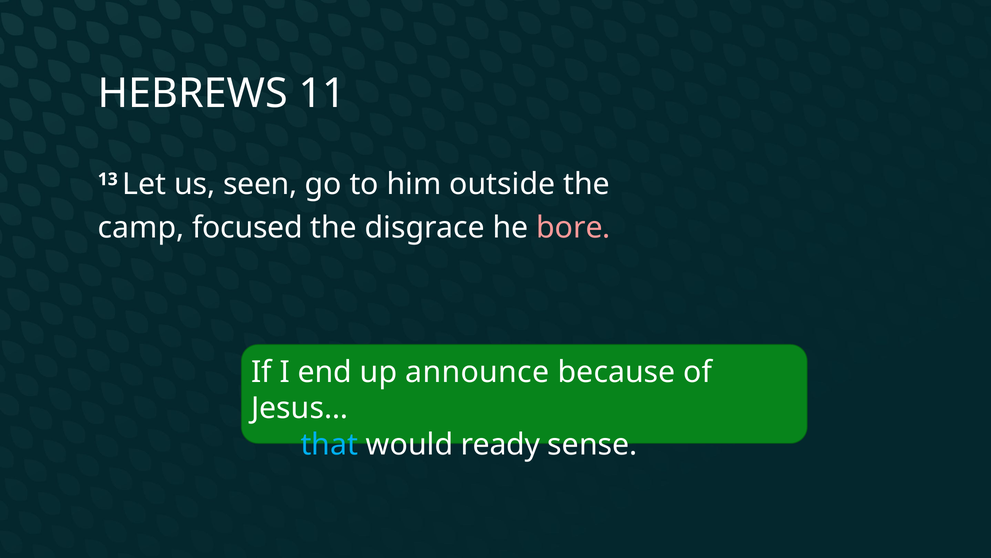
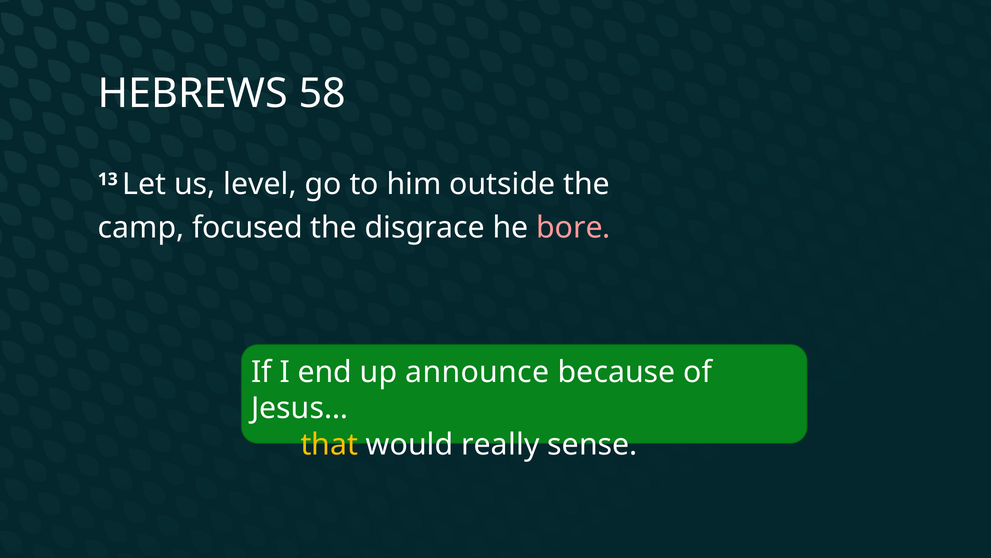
11: 11 -> 58 (322, 93)
seen: seen -> level (260, 184)
that colour: light blue -> yellow (329, 444)
ready: ready -> really (500, 444)
